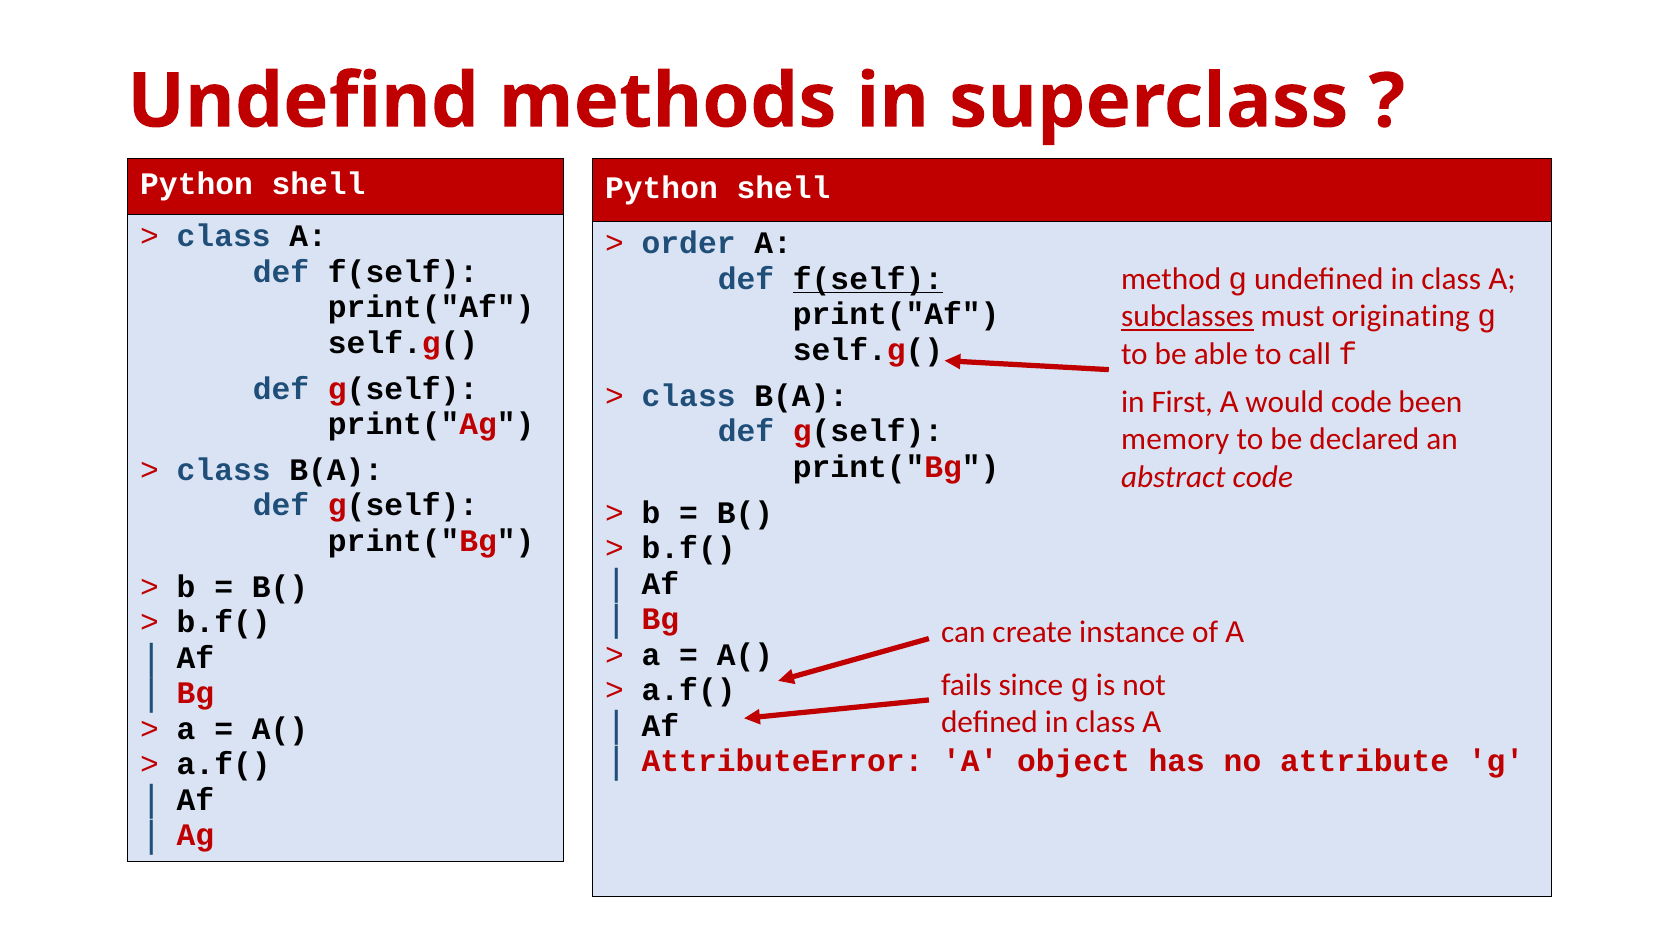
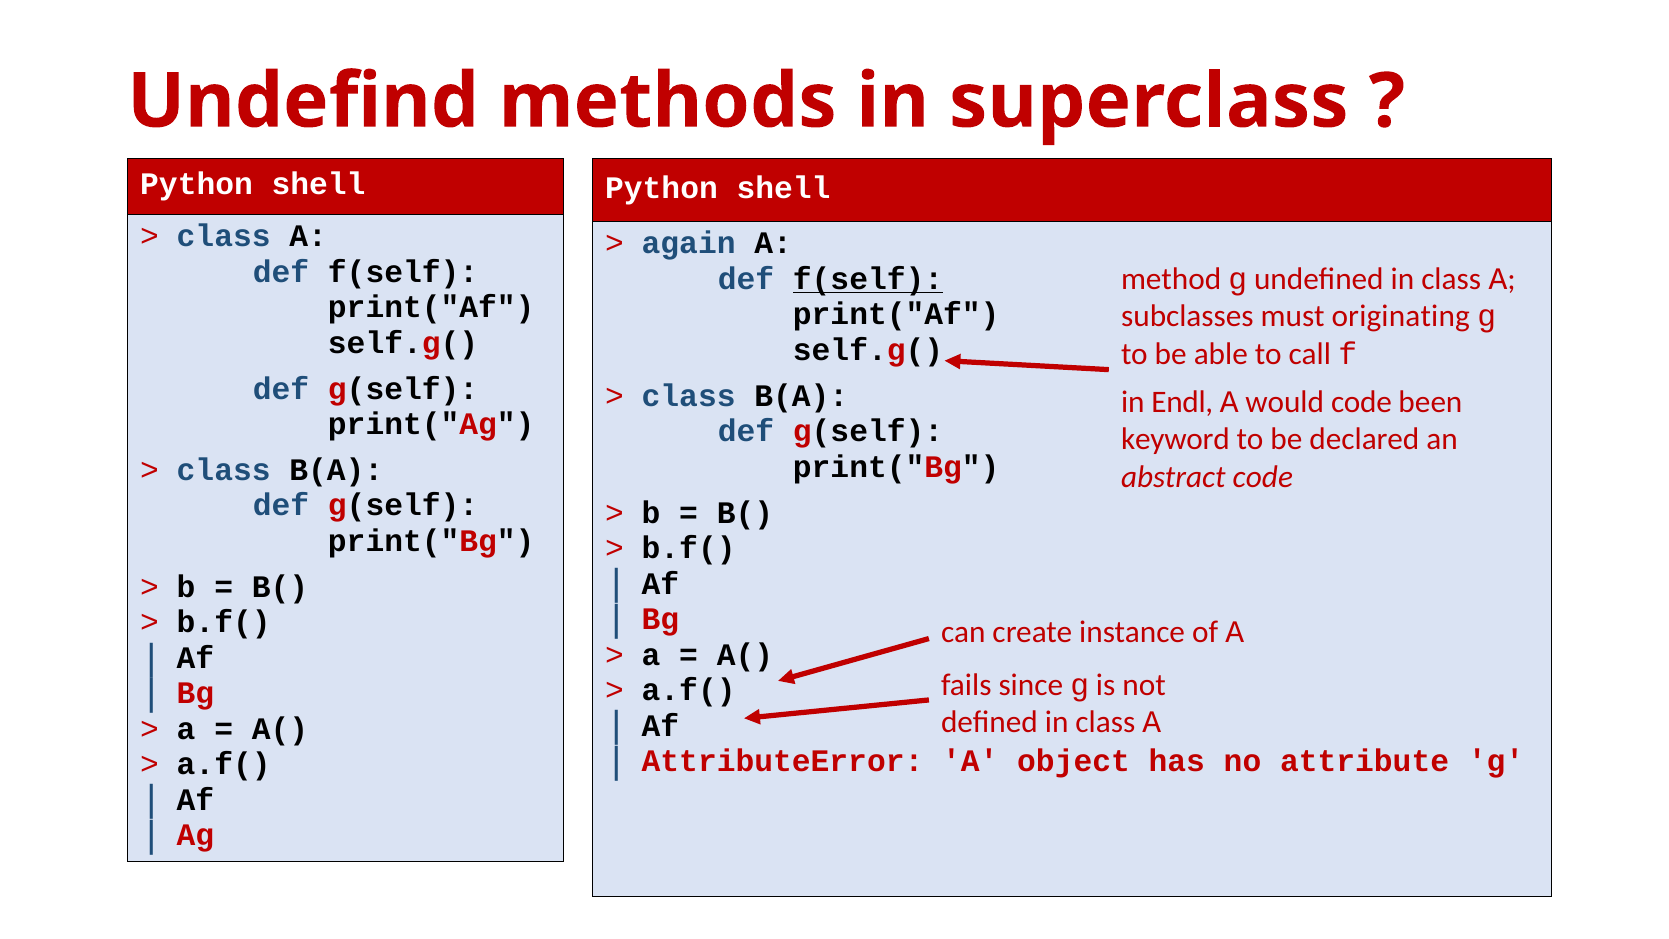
order: order -> again (689, 244)
subclasses underline: present -> none (1187, 316)
First: First -> Endl (1182, 402)
memory: memory -> keyword (1175, 440)
